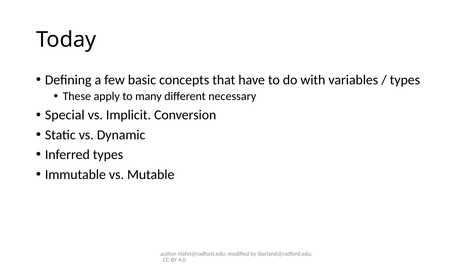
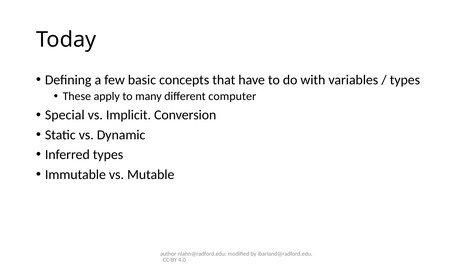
necessary: necessary -> computer (232, 96)
